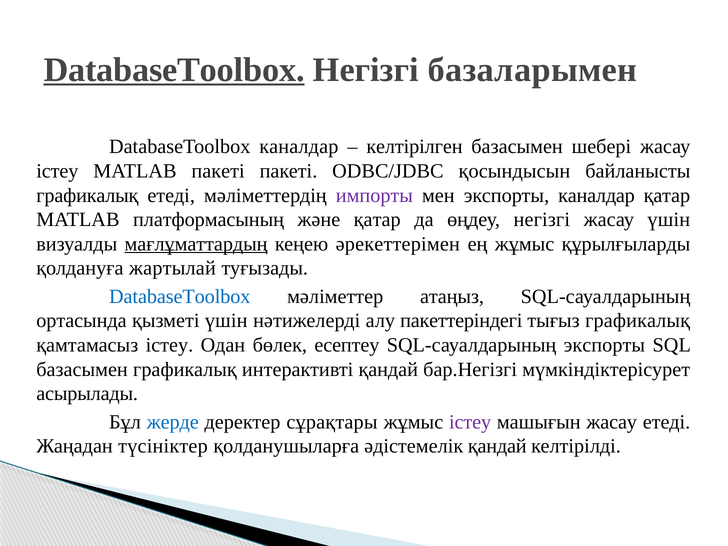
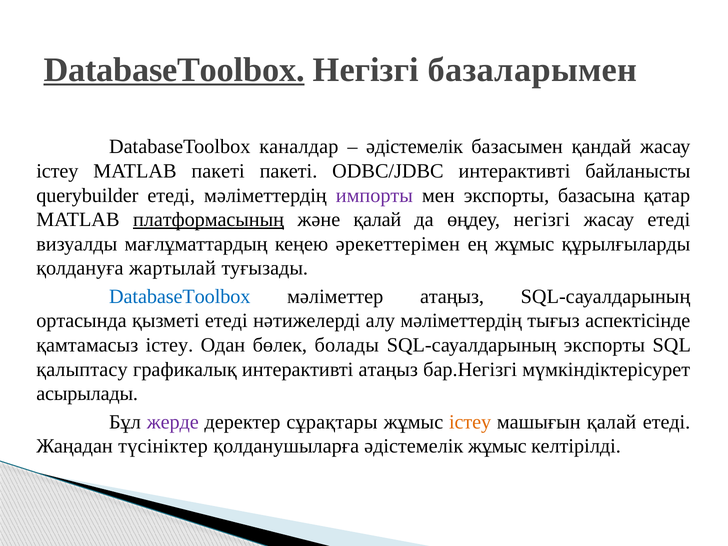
келтірілген: келтірілген -> әдістемелік (415, 147)
шебері: шебері -> қандай (601, 147)
ODBC/JDBC қосындысын: қосындысын -> интерактивті (514, 171)
графикалық: графикалық -> querybuilder (87, 195)
экспорты каналдар: каналдар -> базасына (597, 195)
платформасының underline: none -> present (209, 220)
және қатар: қатар -> қалай (377, 220)
жасау үшін: үшін -> етеді (669, 220)
мағлұматтардың underline: present -> none (196, 244)
қызметі үшін: үшін -> етеді (226, 321)
алу пакеттеріндегі: пакеттеріндегі -> мәліметтердің (461, 321)
тығыз графикалық: графикалық -> аспектісінде (638, 321)
есептеу: есептеу -> болады (347, 345)
базасымен: базасымен -> қалыптасу (82, 369)
интерактивті қандай: қандай -> атаңыз (388, 369)
жерде colour: blue -> purple (173, 422)
істеу colour: purple -> orange (470, 422)
машығын жасау: жасау -> қалай (612, 422)
әдістемелік қандай: қандай -> жұмыс (497, 446)
